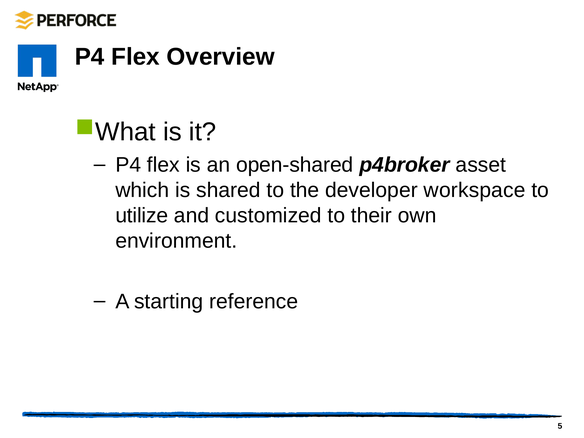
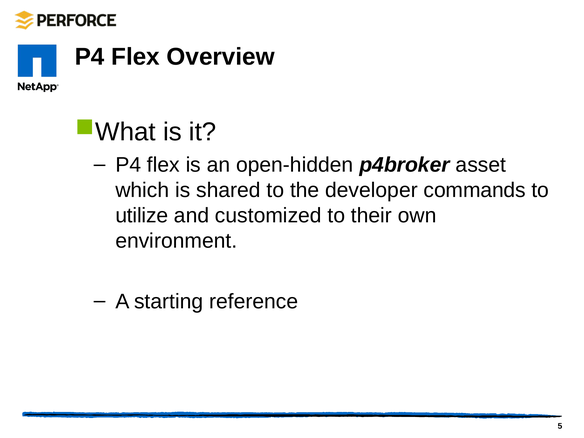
open-shared: open-shared -> open-hidden (295, 165)
workspace: workspace -> commands (475, 190)
